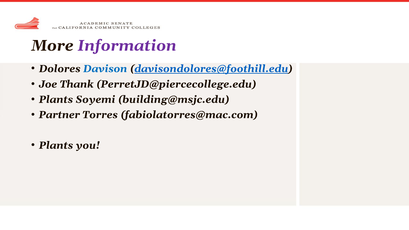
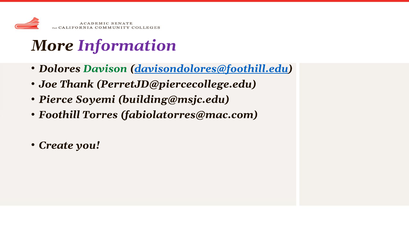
Davison colour: blue -> green (105, 69)
Plants: Plants -> Pierce (56, 99)
Partner: Partner -> Foothill (59, 115)
Plants: Plants -> Create (56, 145)
